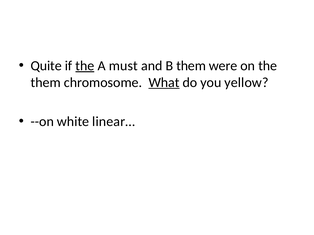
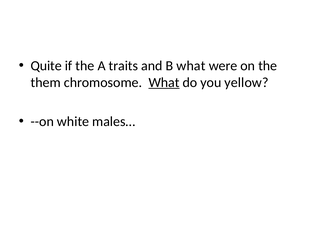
the underline: present -> none (85, 66)
must: must -> traits (123, 66)
B them: them -> what (191, 66)
linear…: linear… -> males… (114, 122)
